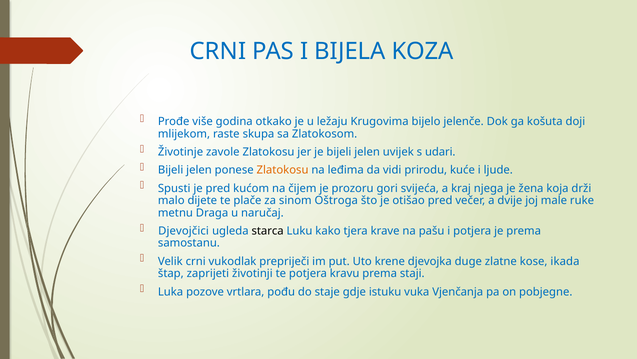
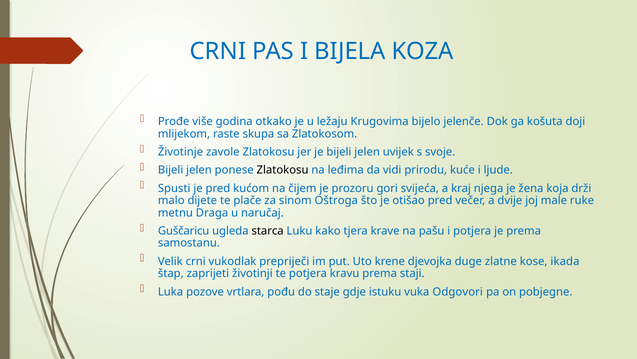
udari: udari -> svoje (440, 152)
Zlatokosu colour: orange -> black (283, 170)
Djevojčici: Djevojčici -> Guščaricu (184, 231)
Vjenčanja: Vjenčanja -> Odgovori (458, 291)
